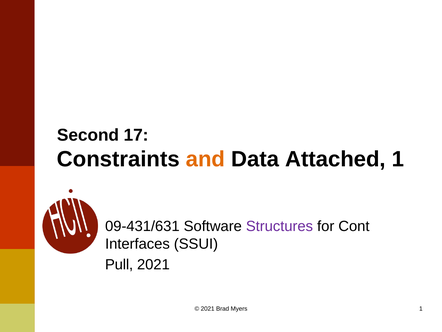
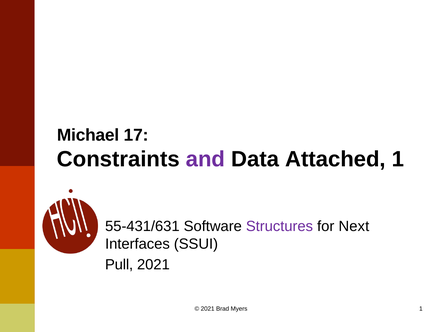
Second: Second -> Michael (88, 135)
and colour: orange -> purple (205, 159)
09-431/631: 09-431/631 -> 55-431/631 (142, 226)
Cont: Cont -> Next (354, 226)
